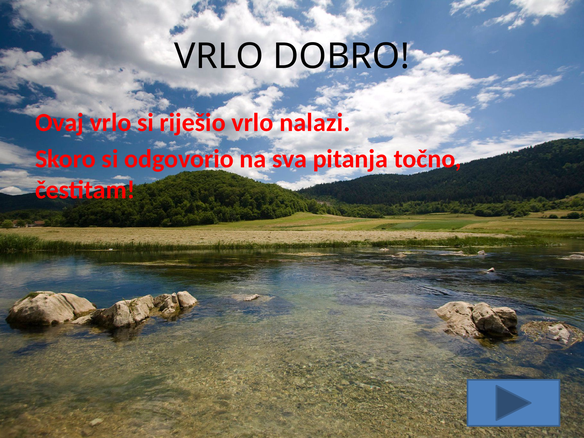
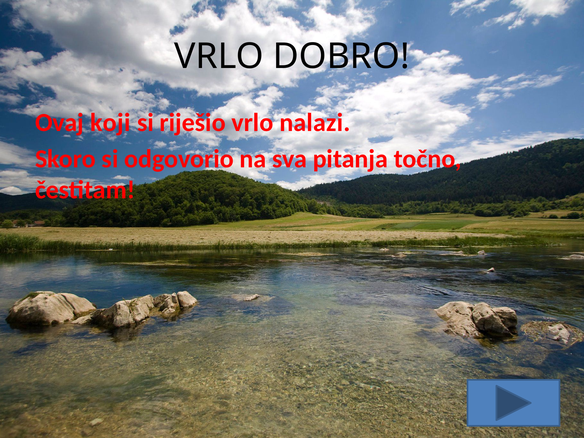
Ovaj vrlo: vrlo -> koji (110, 123)
